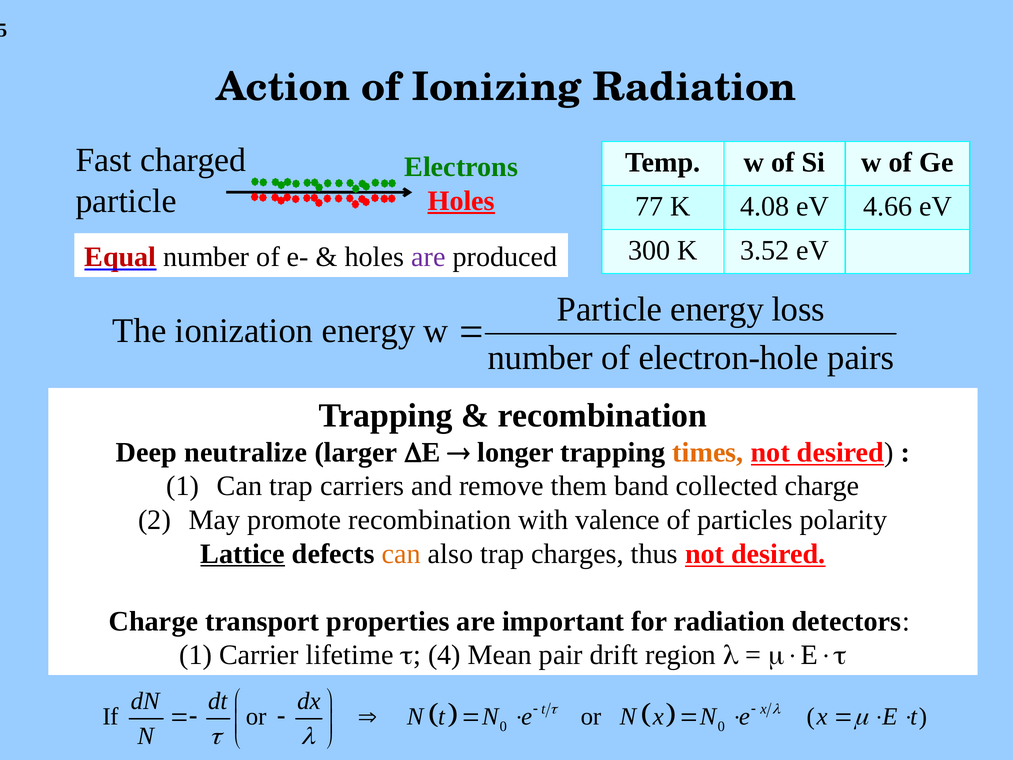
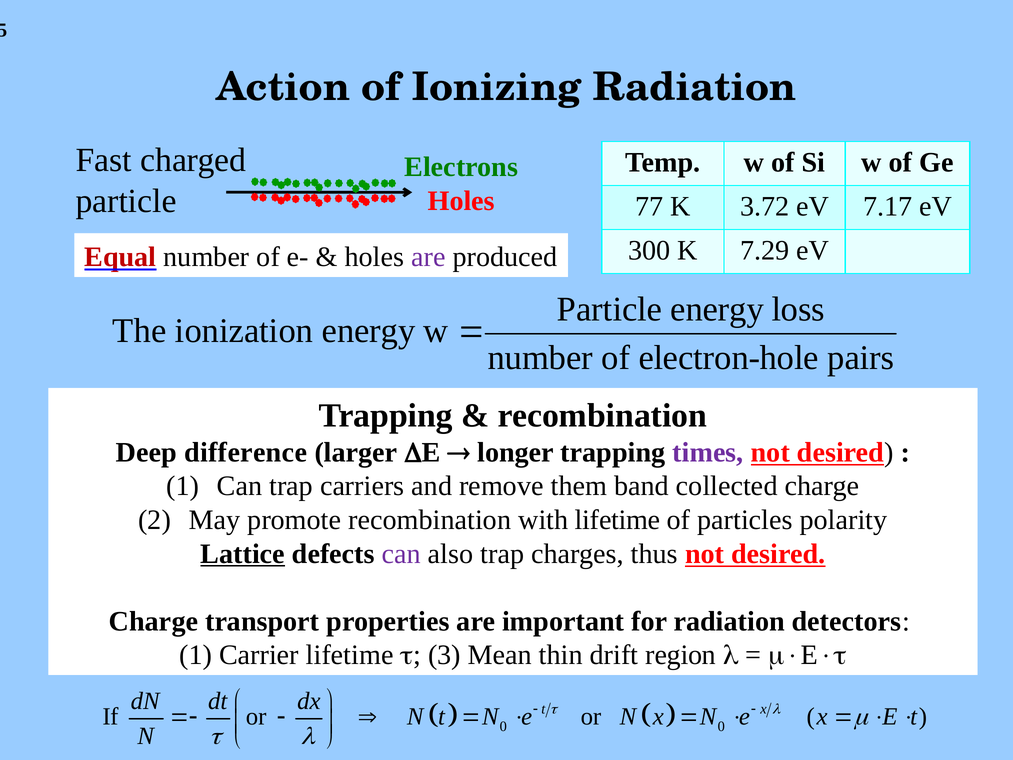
Holes underline: present -> none (461, 201)
4.08: 4.08 -> 3.72 (765, 206)
4.66: 4.66 -> 7.17 (888, 206)
3.52: 3.52 -> 7.29 (765, 250)
neutralize: neutralize -> difference (246, 452)
times colour: orange -> purple (708, 452)
with valence: valence -> lifetime (618, 520)
can colour: orange -> purple (401, 554)
4: 4 -> 3 (444, 655)
pair: pair -> thin (561, 655)
